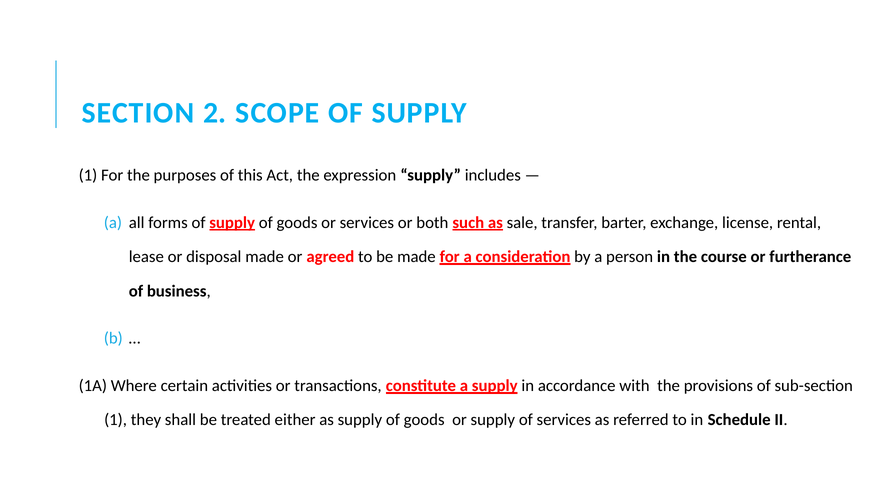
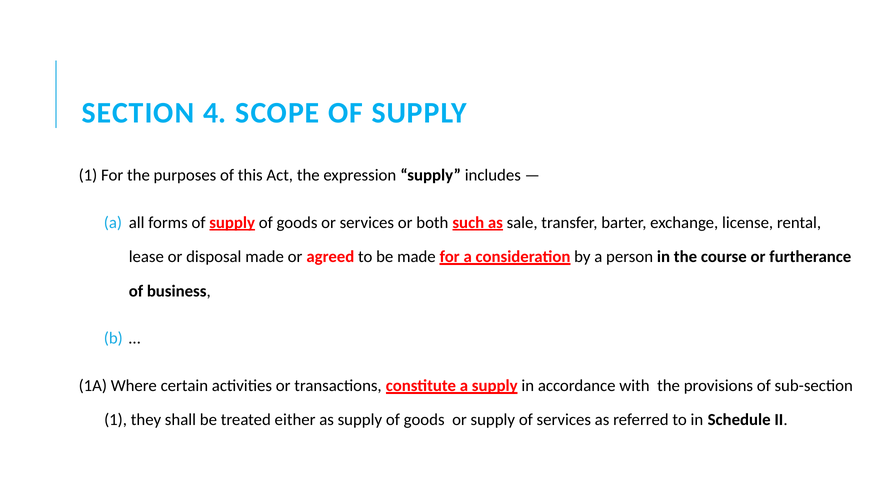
2: 2 -> 4 (215, 113)
